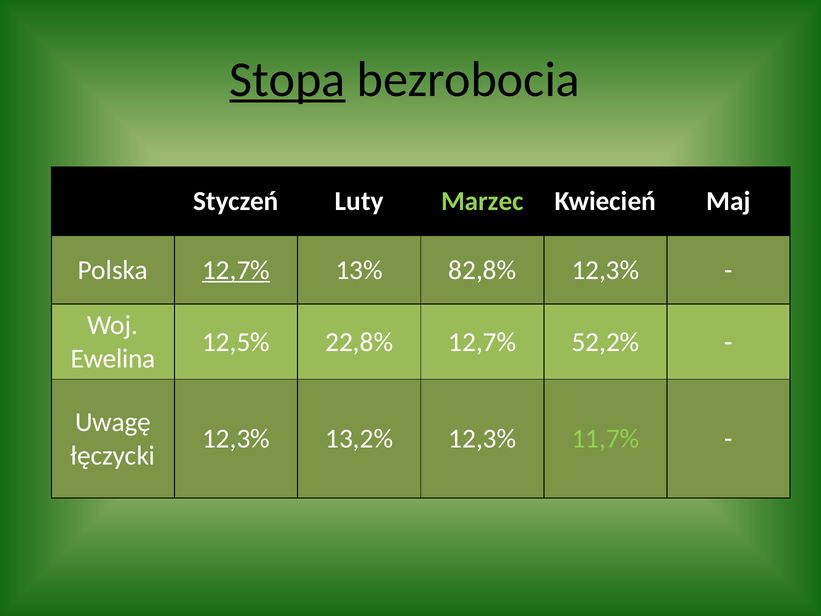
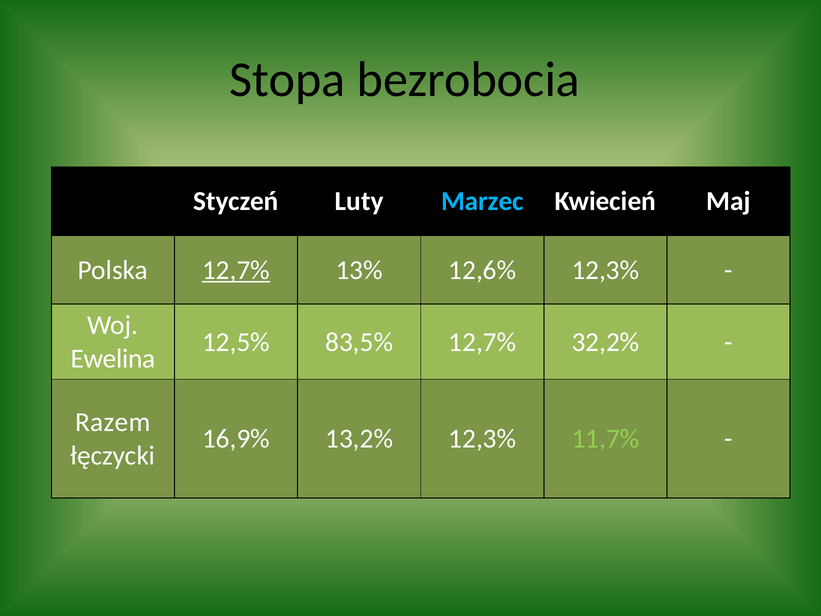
Stopa underline: present -> none (287, 79)
Marzec colour: light green -> light blue (482, 201)
82,8%: 82,8% -> 12,6% (482, 270)
22,8%: 22,8% -> 83,5% (359, 342)
52,2%: 52,2% -> 32,2% (606, 342)
Uwagę: Uwagę -> Razem (113, 422)
12,3%: 12,3% -> 16,9% (236, 439)
